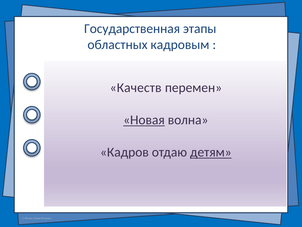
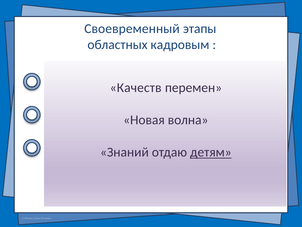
Государственная: Государственная -> Своевременный (132, 29)
Новая underline: present -> none (144, 120)
Кадров: Кадров -> Знаний (124, 152)
